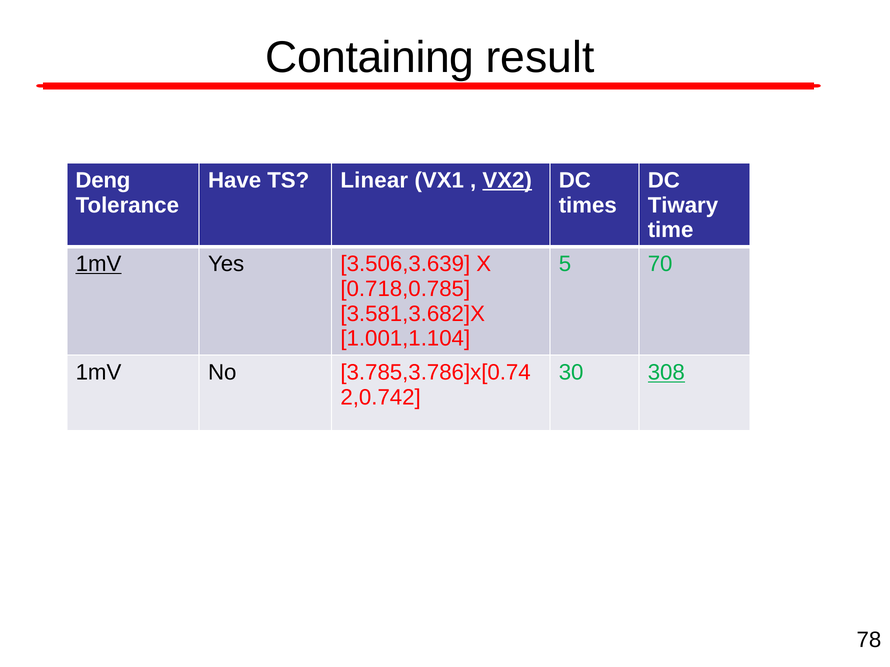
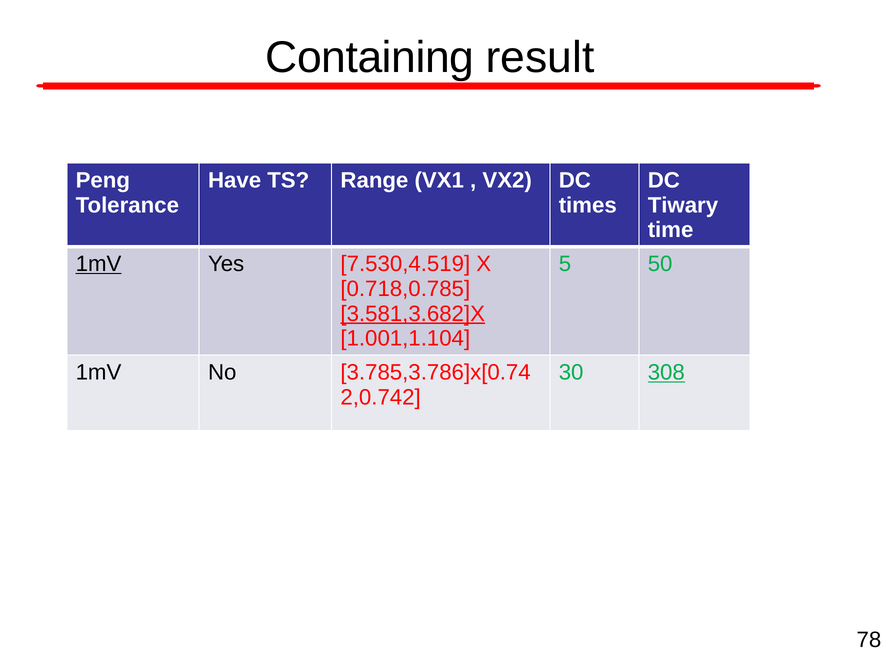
Deng: Deng -> Peng (103, 180)
Linear: Linear -> Range (374, 180)
VX2 underline: present -> none (507, 180)
3.506,3.639: 3.506,3.639 -> 7.530,4.519 (405, 264)
70: 70 -> 50 (660, 264)
3.581,3.682]X underline: none -> present (413, 314)
